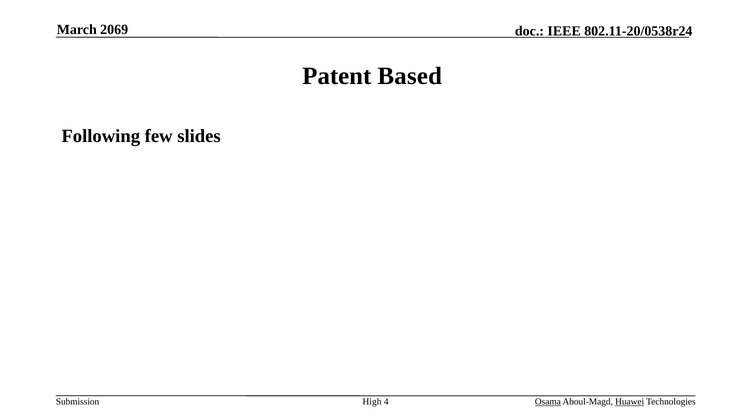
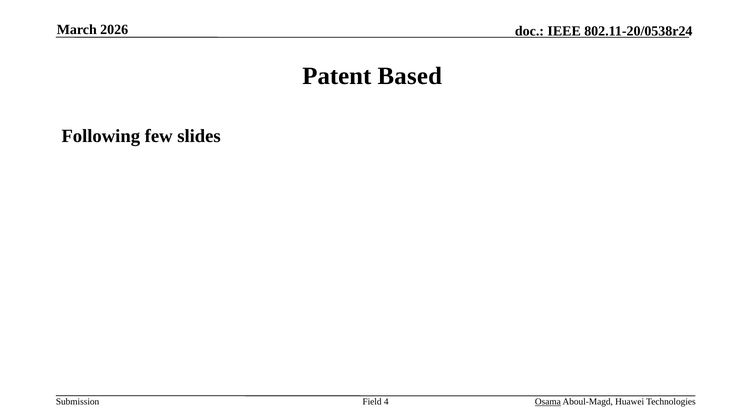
2069: 2069 -> 2026 (114, 30)
High: High -> Field (372, 402)
Huawei underline: present -> none (630, 402)
